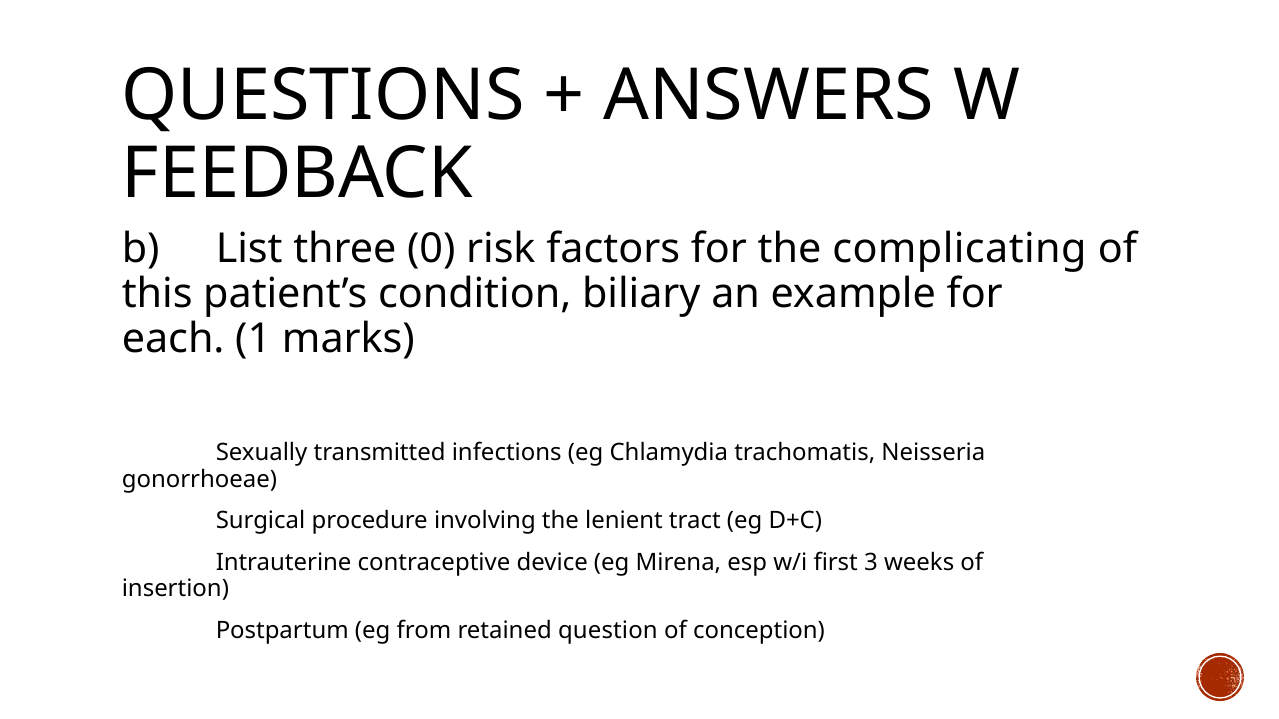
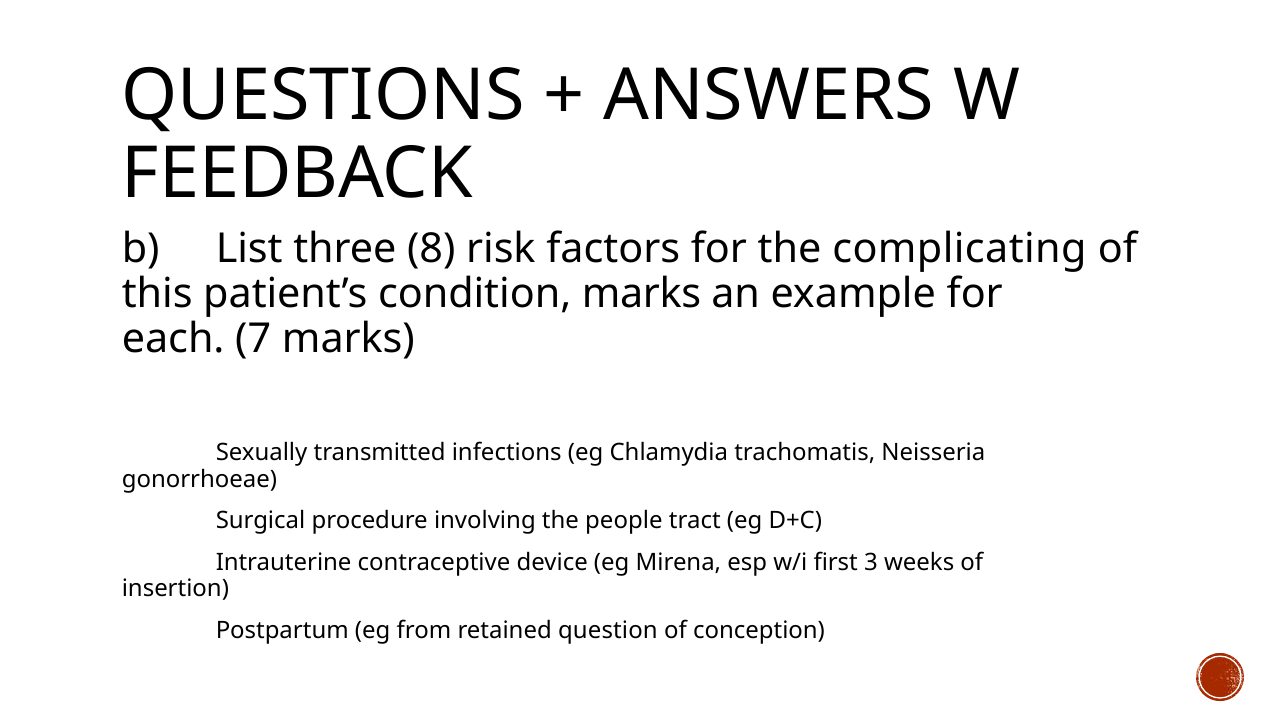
0: 0 -> 8 (431, 249)
condition biliary: biliary -> marks (642, 294)
1: 1 -> 7 (253, 339)
lenient: lenient -> people (624, 521)
